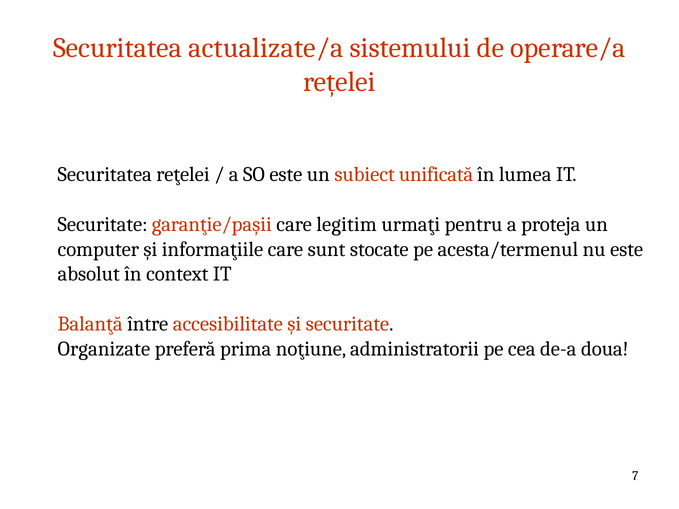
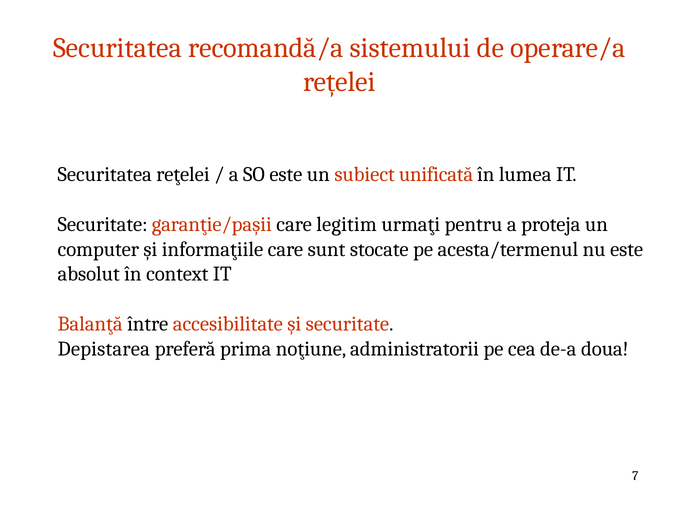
actualizate/a: actualizate/a -> recomandă/a (266, 48)
Organizate: Organizate -> Depistarea (104, 349)
